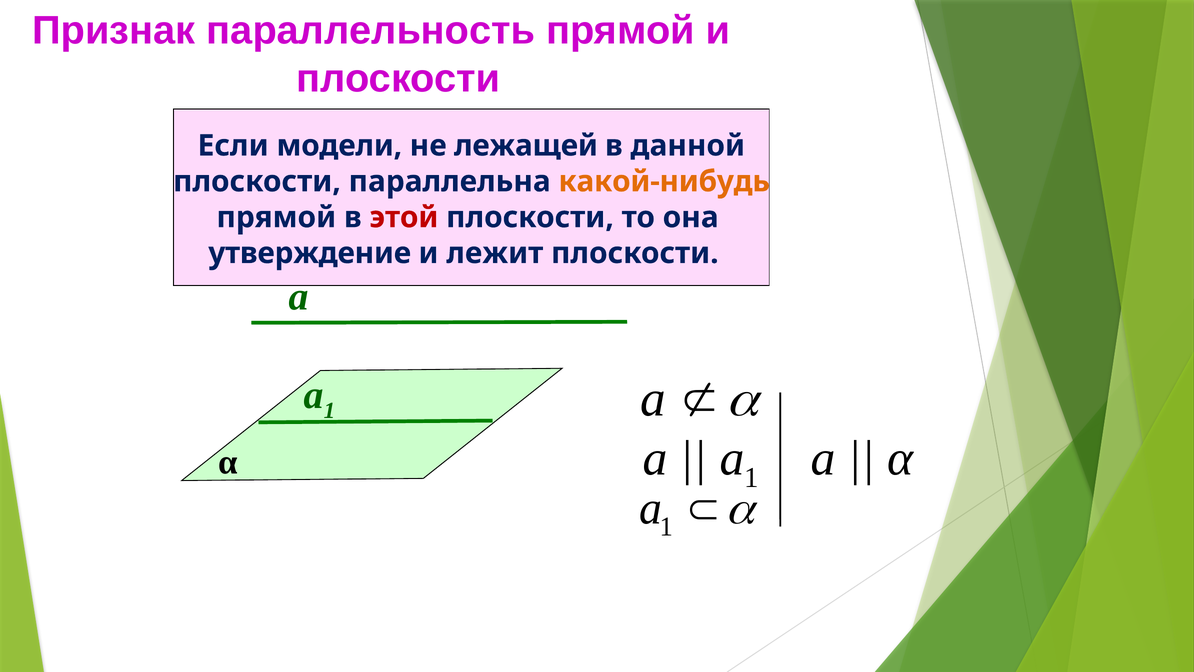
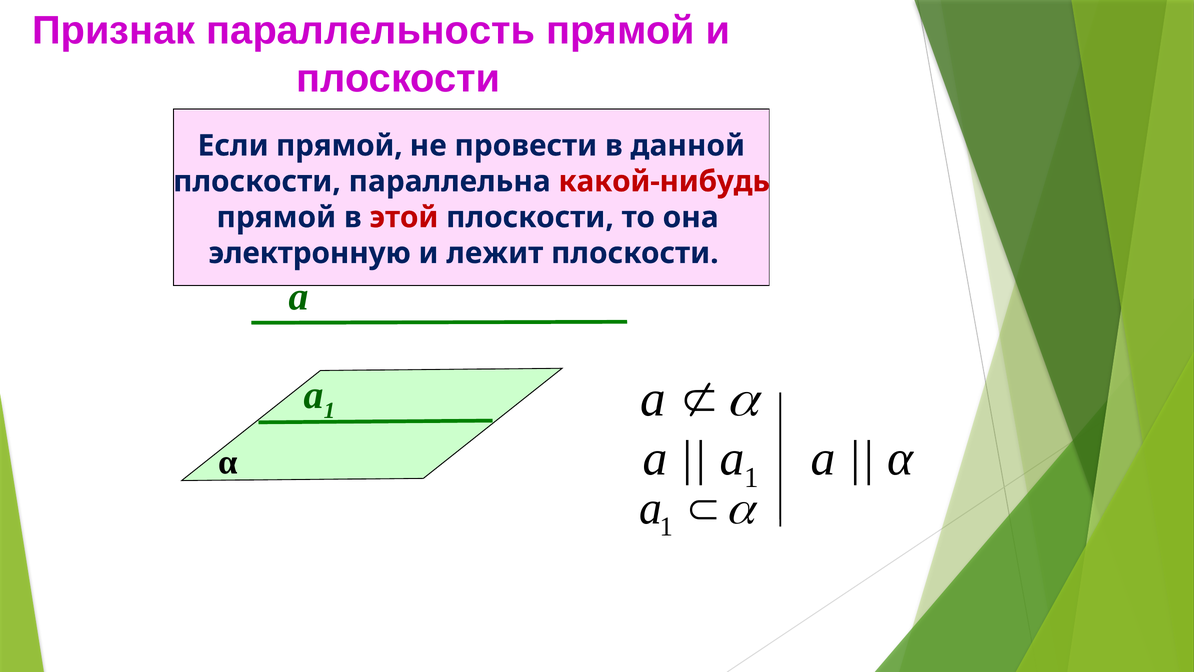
Если модели: модели -> прямой (339, 146)
лежащей: лежащей -> провести (526, 146)
какой-нибудь colour: orange -> red (664, 181)
утверждение: утверждение -> электронную (310, 253)
